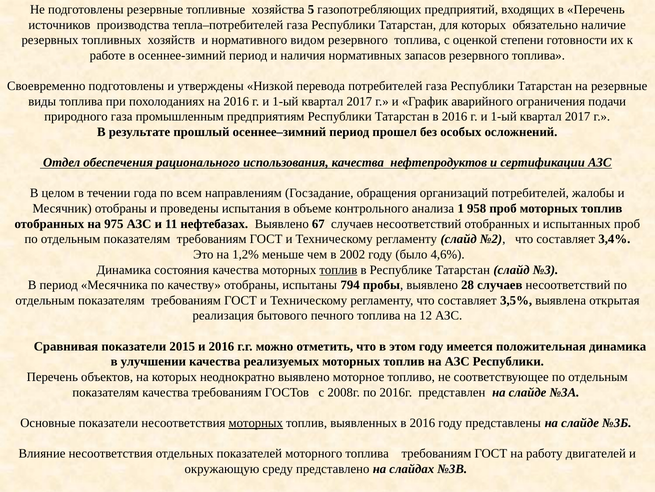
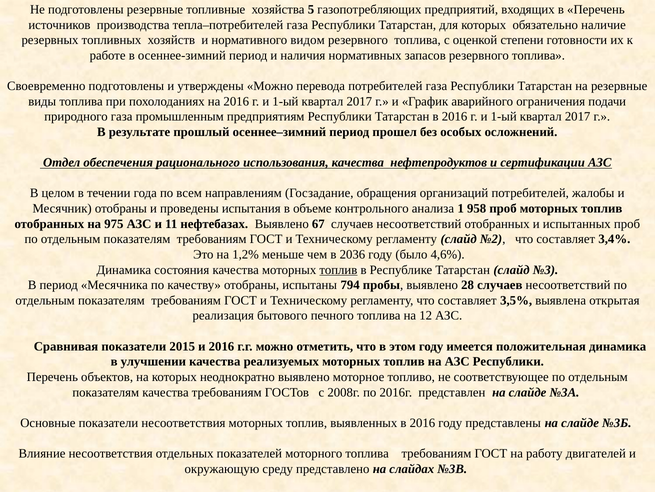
утверждены Низкой: Низкой -> Можно (270, 86)
2002: 2002 -> 2036 (352, 254)
моторных underline: present -> none (256, 422)
